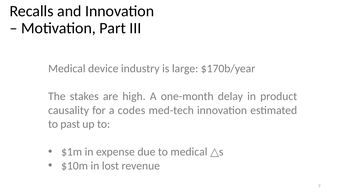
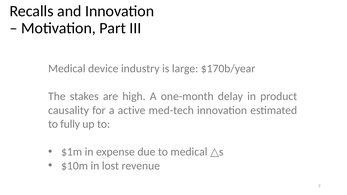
codes: codes -> active (132, 110)
past: past -> fully (70, 124)
